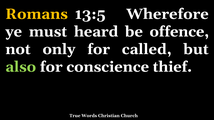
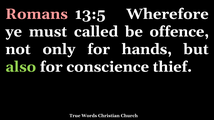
Romans colour: yellow -> pink (37, 14)
heard: heard -> called (96, 32)
called: called -> hands (147, 49)
